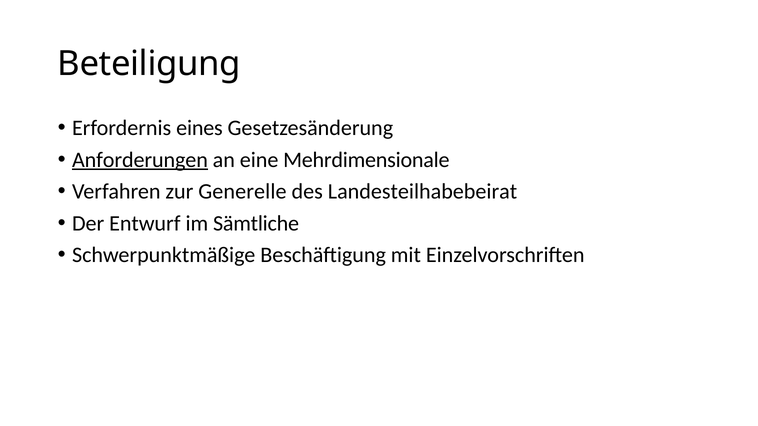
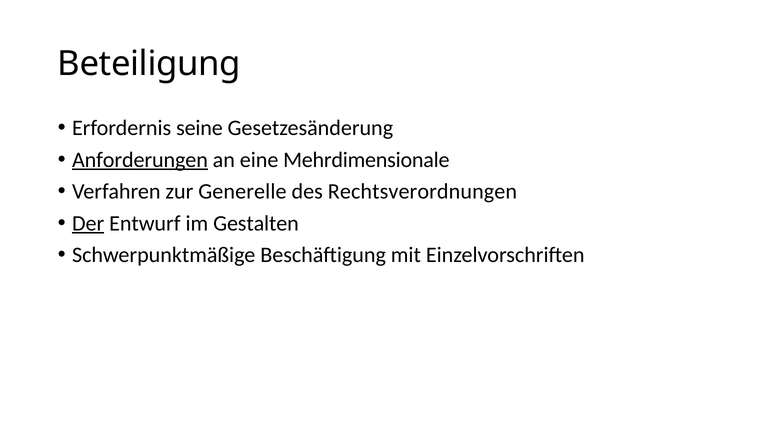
eines: eines -> seine (200, 128)
Landesteilhabebeirat: Landesteilhabebeirat -> Rechtsverordnungen (422, 192)
Der underline: none -> present (88, 224)
Sämtliche: Sämtliche -> Gestalten (256, 224)
